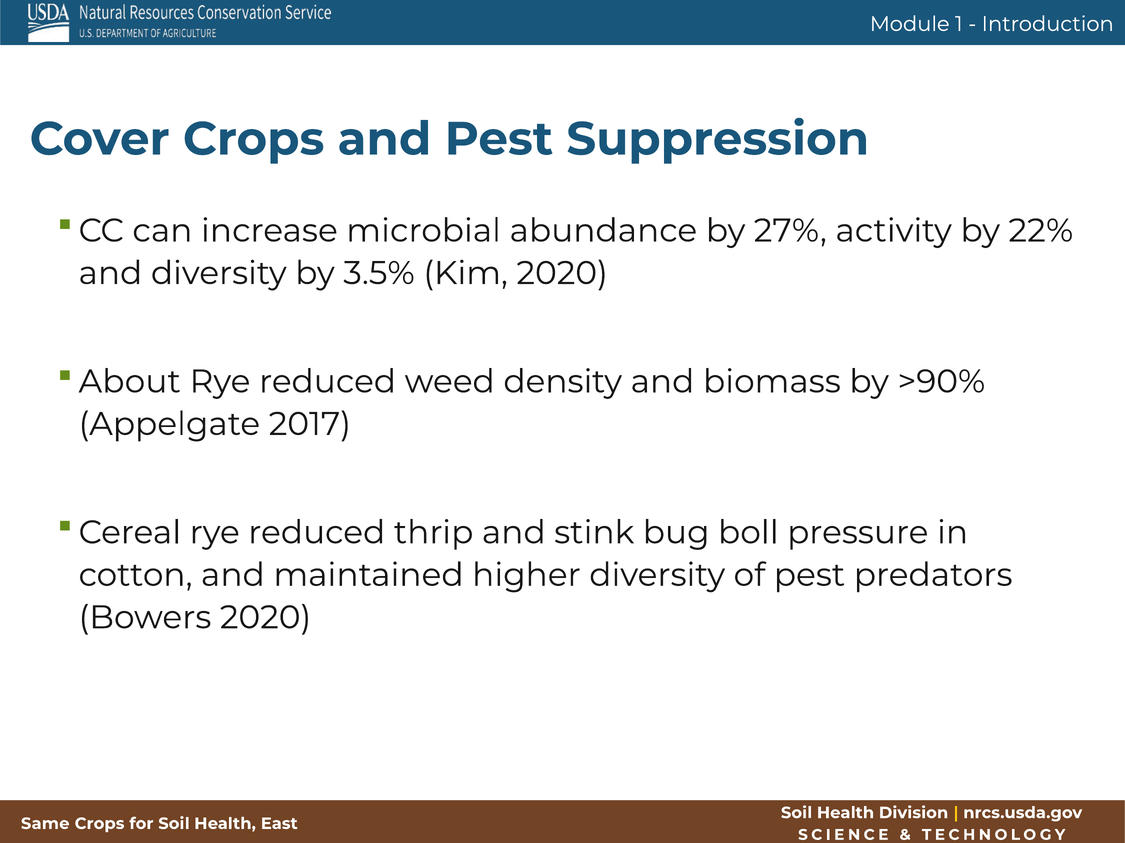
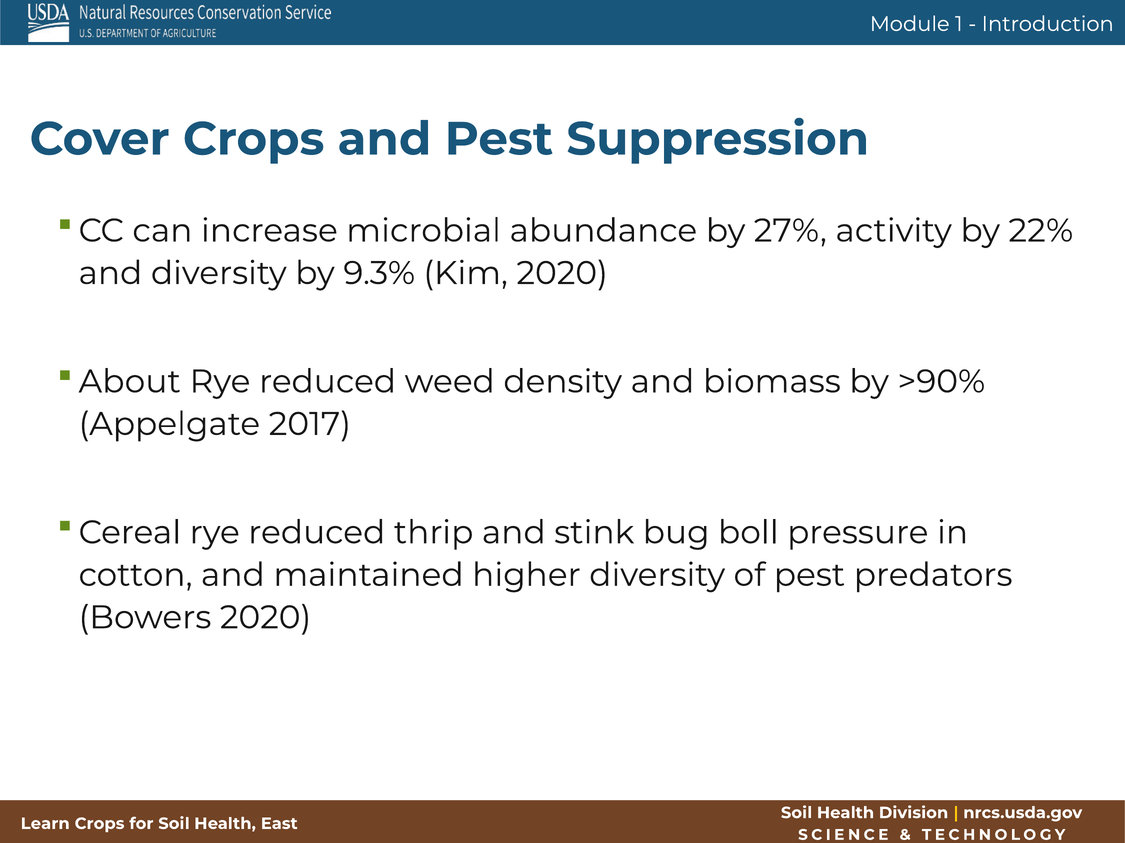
3.5%: 3.5% -> 9.3% (379, 273)
Same: Same -> Learn (45, 824)
